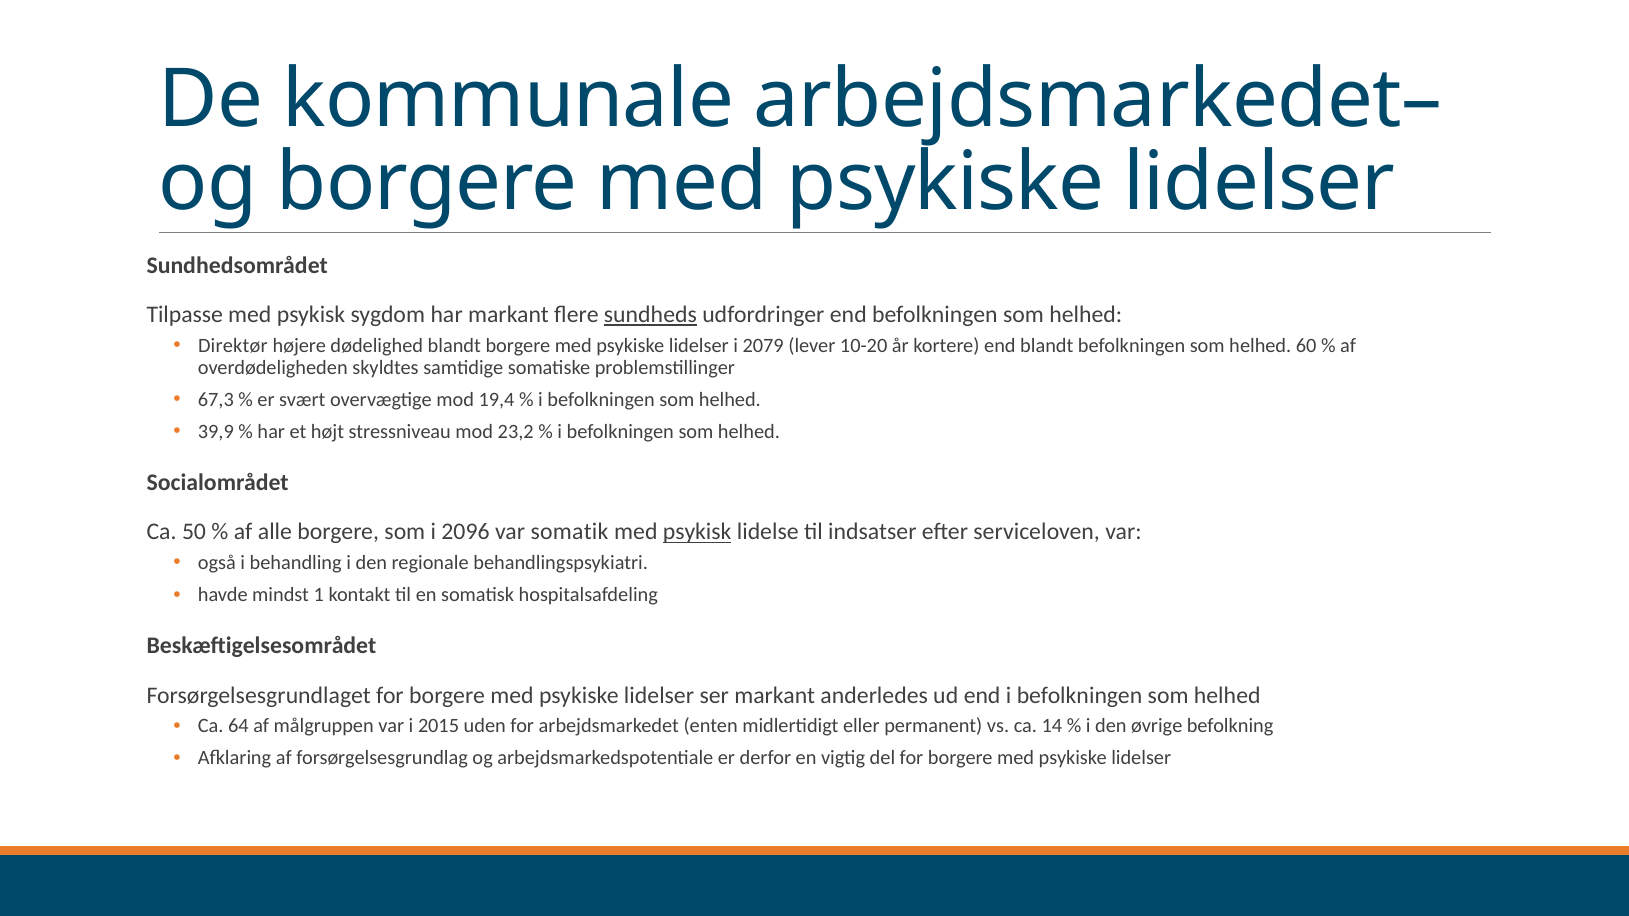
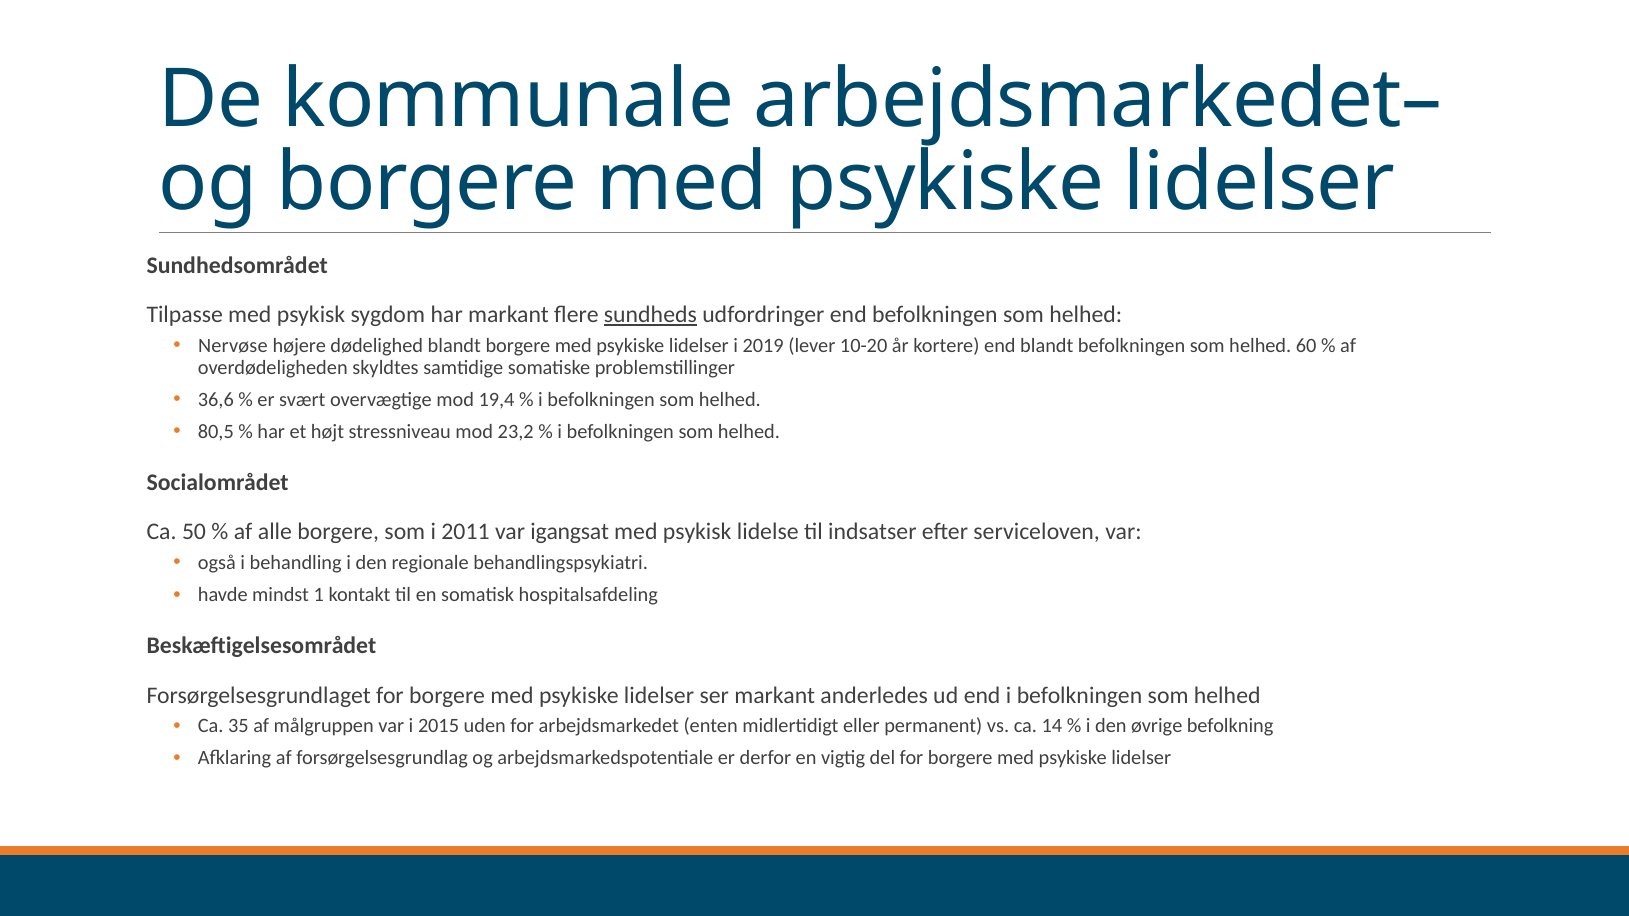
Direktør: Direktør -> Nervøse (233, 346)
2079: 2079 -> 2019 (763, 346)
67,3: 67,3 -> 36,6 (216, 400)
39,9: 39,9 -> 80,5 (216, 432)
2096: 2096 -> 2011 (465, 532)
somatik: somatik -> igangsat (570, 532)
psykisk underline: present -> none (697, 532)
64: 64 -> 35 (238, 726)
